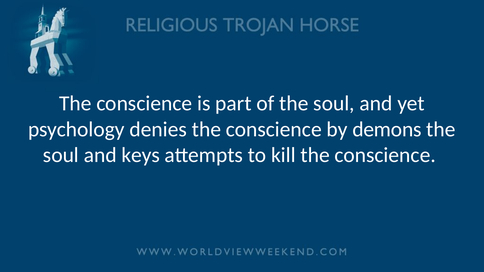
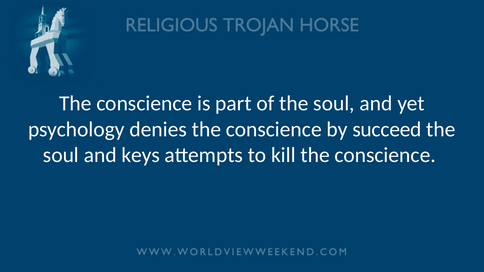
demons: demons -> succeed (387, 129)
